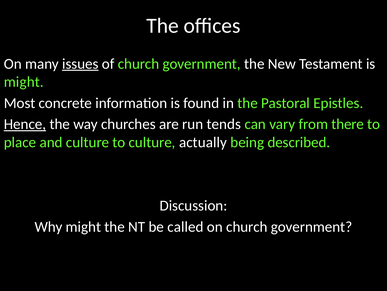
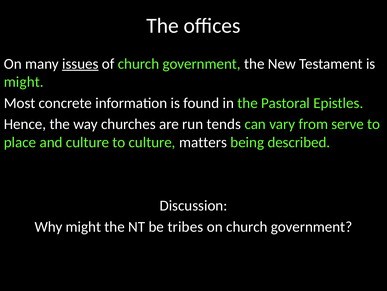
Hence underline: present -> none (25, 124)
there: there -> serve (348, 124)
actually: actually -> matters (203, 142)
called: called -> tribes (185, 226)
